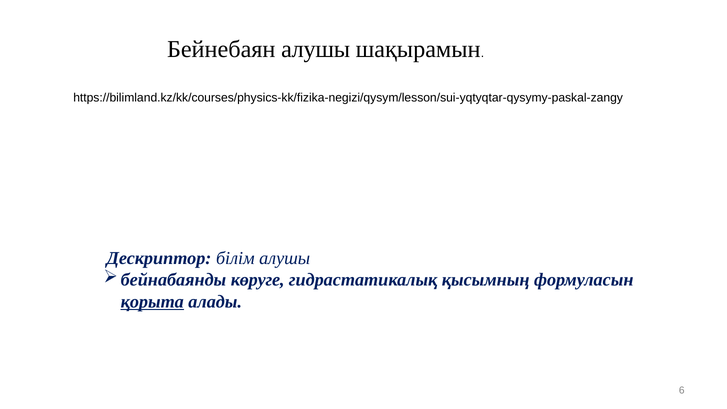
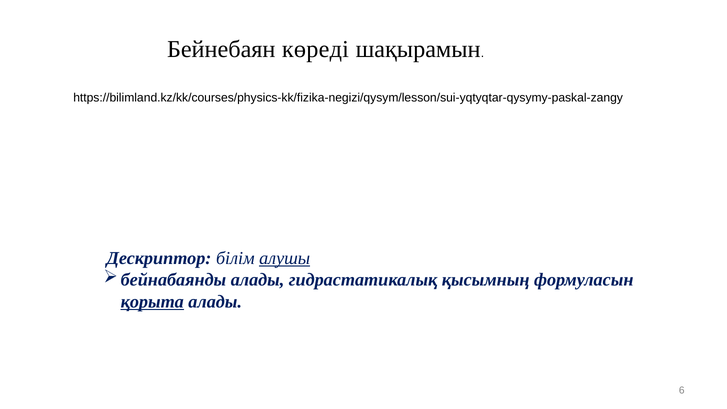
Бейнебаян алушы: алушы -> көреді (315, 49)
алушы underline: none -> present (285, 258)
көруге: көруге -> алады (258, 280)
